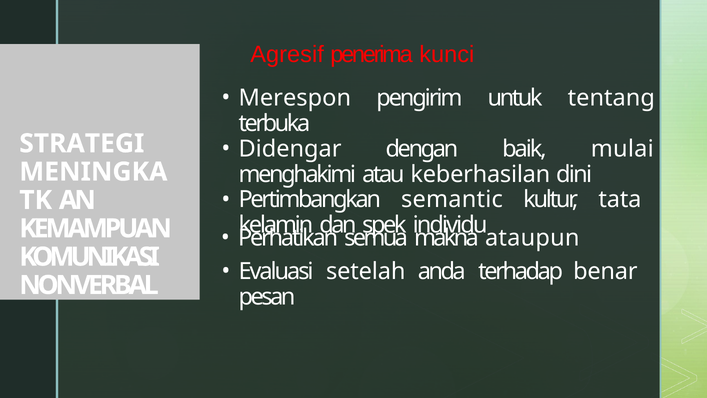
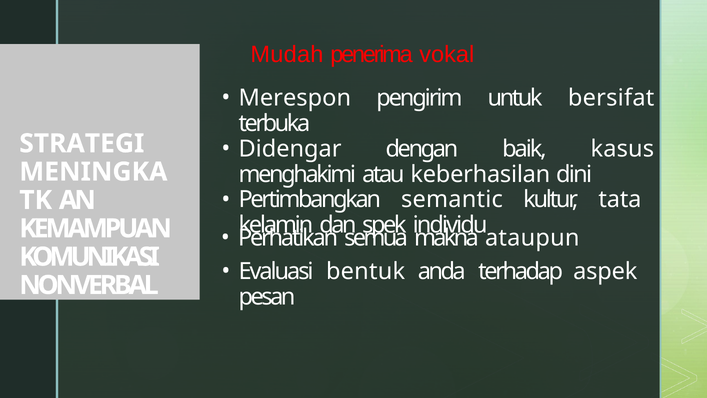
Agresif: Agresif -> Mudah (287, 54)
kunci: kunci -> vokal (447, 54)
tentang: tentang -> bersifat (611, 98)
mulai: mulai -> kasus (622, 149)
setelah: setelah -> bentuk (366, 271)
benar: benar -> aspek (605, 271)
